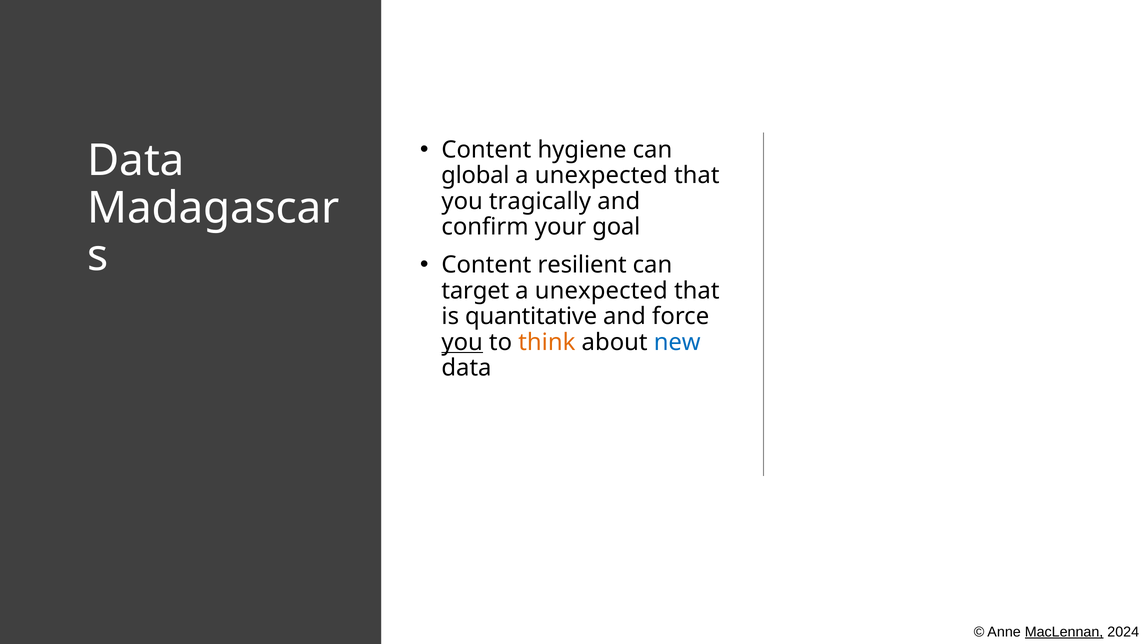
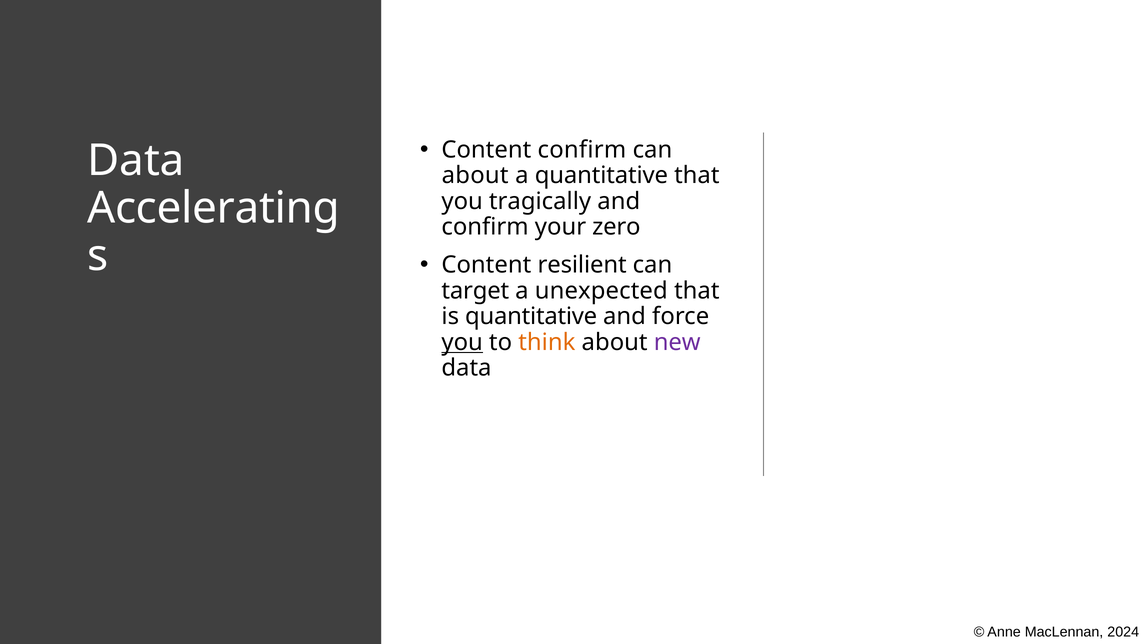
Content hygiene: hygiene -> confirm (582, 150)
global: global -> about (475, 176)
unexpected: unexpected -> quantitative (601, 176)
Madagascar: Madagascar -> Accelerating (213, 208)
goal: goal -> zero (616, 227)
new colour: blue -> purple (677, 342)
MacLennan underline: present -> none (1064, 632)
